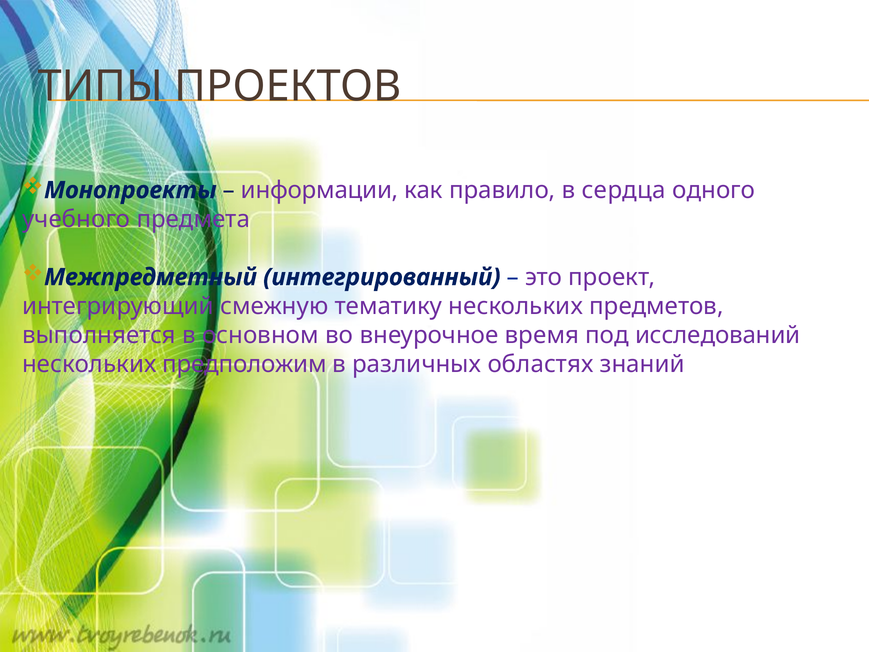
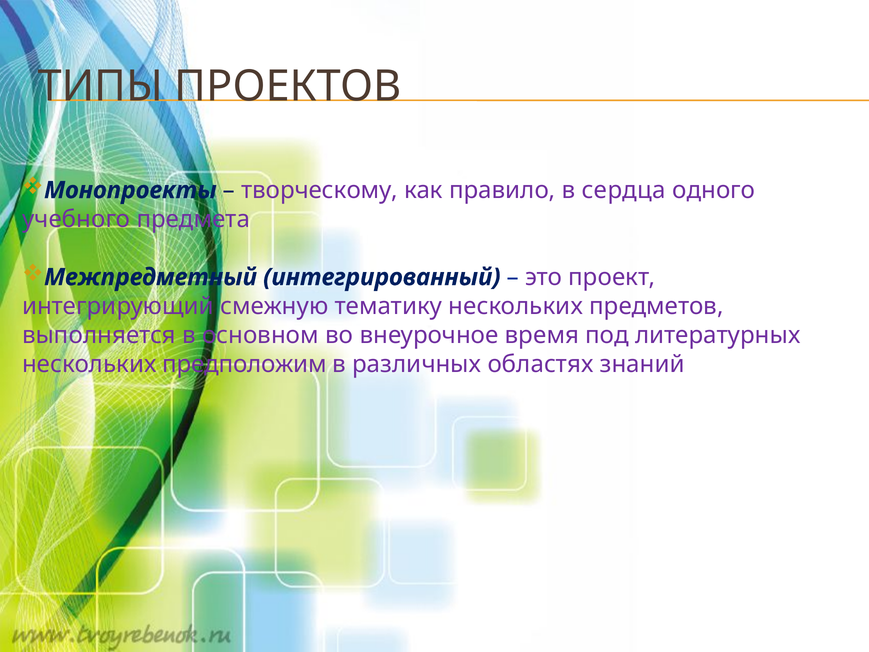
информации: информации -> творческому (320, 190)
исследований: исследований -> литературных (718, 335)
